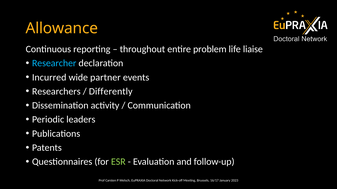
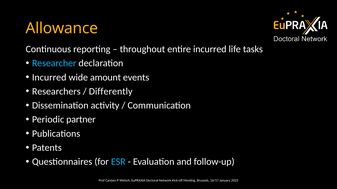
entire problem: problem -> incurred (210, 49)
liaise: liaise -> tasks (253, 49)
partner: partner -> amount (106, 78)
leaders: leaders -> partner (81, 120)
ESR colour: light green -> light blue (118, 162)
